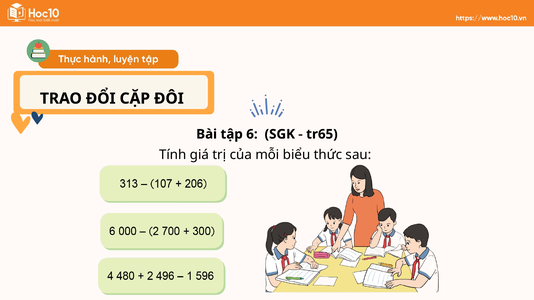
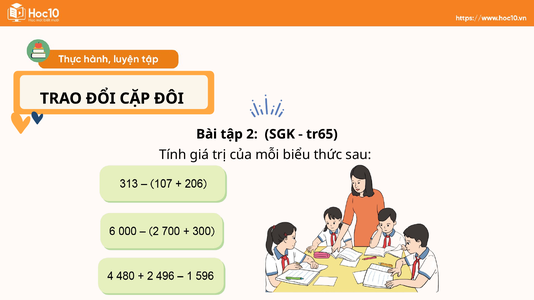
6: 6 -> 2 (252, 134)
